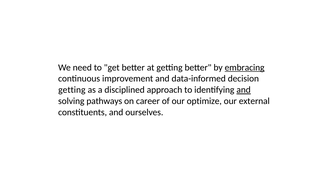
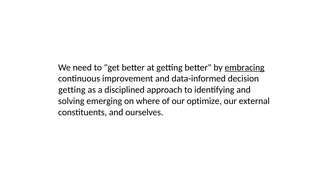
and underline: present -> none (244, 90)
pathways: pathways -> emerging (104, 101)
career: career -> where (148, 101)
